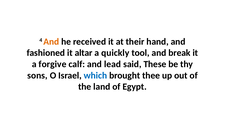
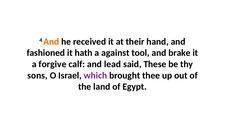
altar: altar -> hath (84, 53)
quickly: quickly -> against (115, 53)
break: break -> brake (179, 53)
which colour: blue -> purple (95, 75)
